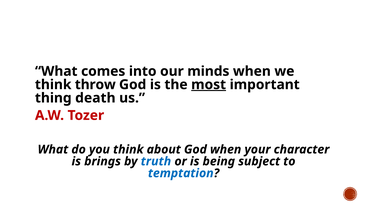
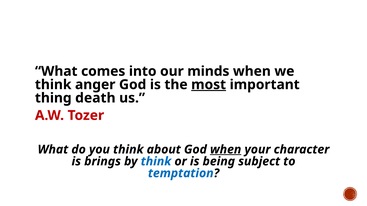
throw: throw -> anger (95, 85)
when underline: none -> present (226, 150)
by truth: truth -> think (156, 162)
